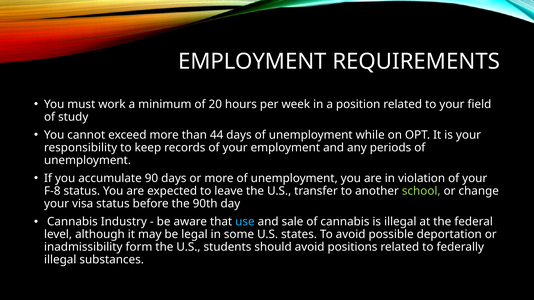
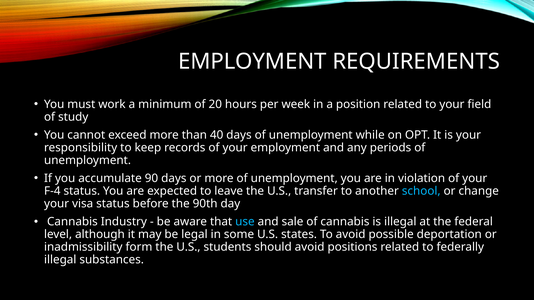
44: 44 -> 40 (217, 135)
F-8: F-8 -> F-4 (52, 191)
school colour: light green -> light blue (421, 191)
